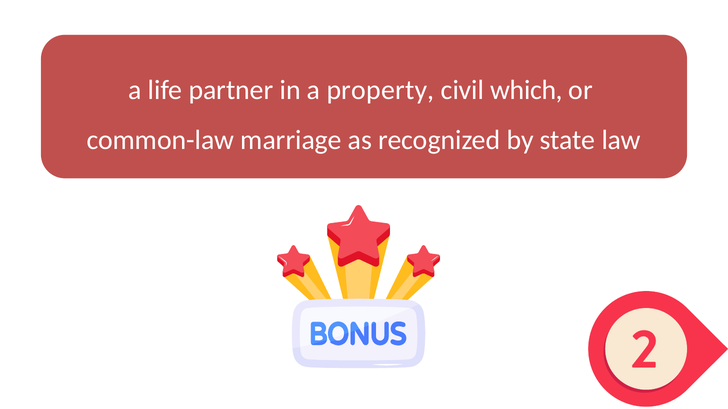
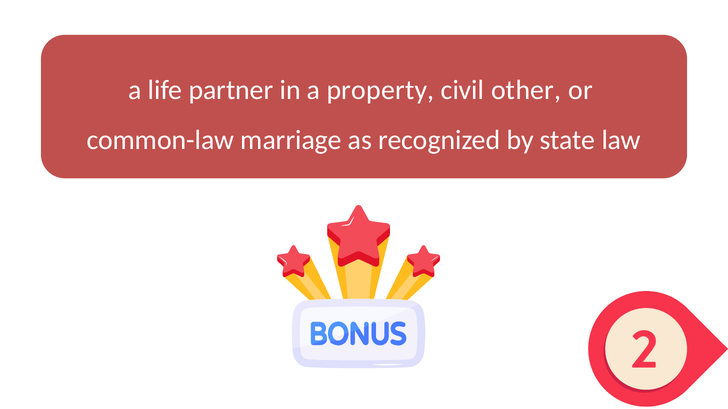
which: which -> other (526, 90)
